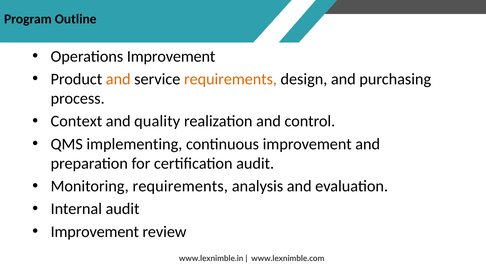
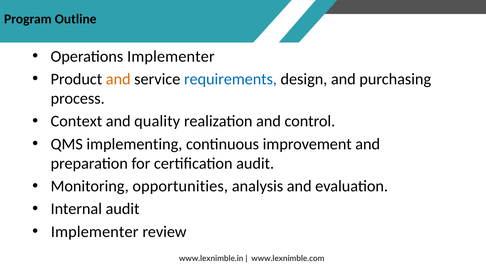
Operations Improvement: Improvement -> Implementer (171, 56)
requirements colour: orange -> blue (230, 79)
Monitoring requirements: requirements -> opportunities (180, 186)
Improvement: Improvement -> Implementer (95, 231)
